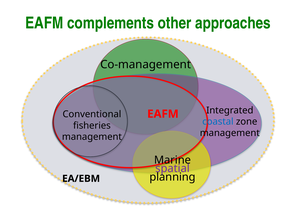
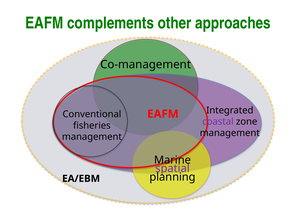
coastal colour: blue -> purple (218, 122)
